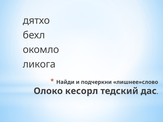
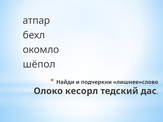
дятхо: дятхо -> атпар (36, 21)
ликога: ликога -> шёпол (39, 64)
